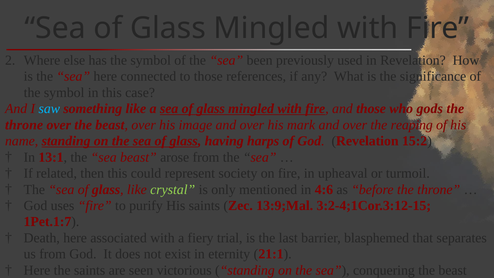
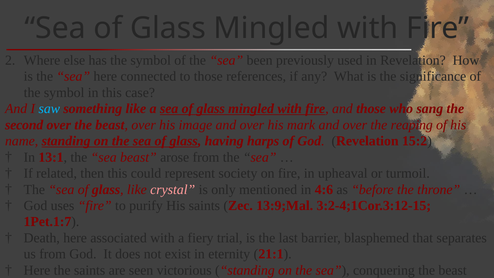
gods: gods -> sang (430, 109)
throne: throne -> second (24, 125)
crystal colour: light green -> pink (173, 189)
